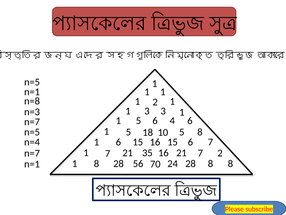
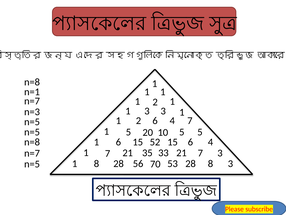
n=5: n=5 -> n=8 (32, 82)
n=8: n=8 -> n=7 (32, 101)
5: 5 -> 2 (138, 120)
4 6: 6 -> 7 (190, 120)
n=7: n=7 -> n=5 (32, 122)
18: 18 -> 20 (148, 132)
5 8: 8 -> 5 (200, 132)
n=4: n=4 -> n=8 (32, 142)
16: 16 -> 52 (155, 142)
7: 7 -> 4 (210, 142)
16: 16 -> 33 (163, 153)
7 2: 2 -> 3 (220, 153)
24: 24 -> 53 (173, 163)
8 8: 8 -> 3 (230, 163)
n=1: n=1 -> n=5 (32, 164)
